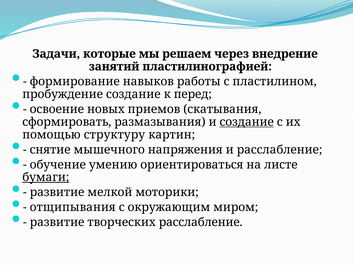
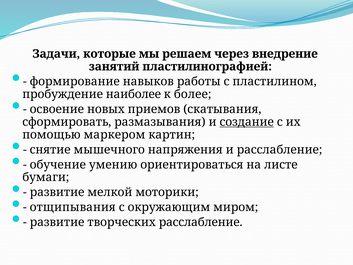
пробуждение создание: создание -> наиболее (133, 94)
перед: перед -> более (193, 94)
структуру: структуру -> маркером (114, 135)
бумаги underline: present -> none (46, 177)
